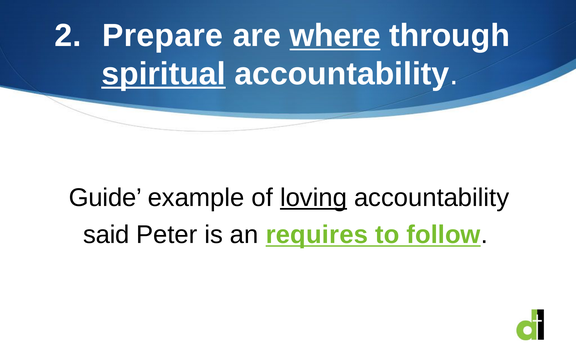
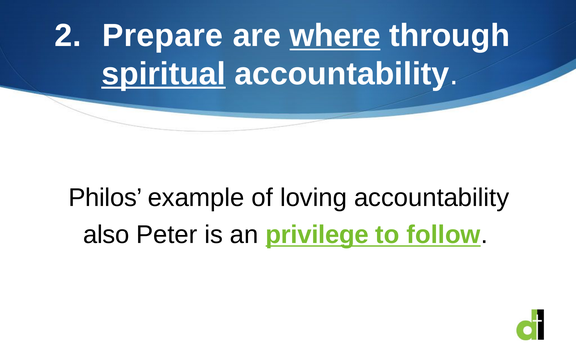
Guide: Guide -> Philos (105, 198)
loving underline: present -> none (313, 198)
said: said -> also (106, 235)
requires: requires -> privilege (317, 235)
